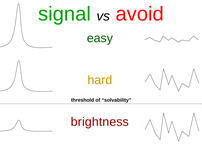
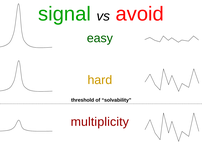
brightness: brightness -> multiplicity (100, 122)
